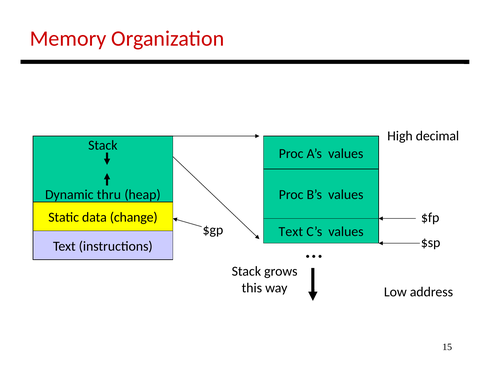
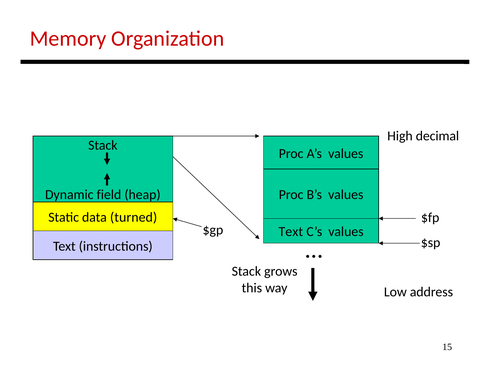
thru: thru -> field (109, 194)
change: change -> turned (134, 217)
